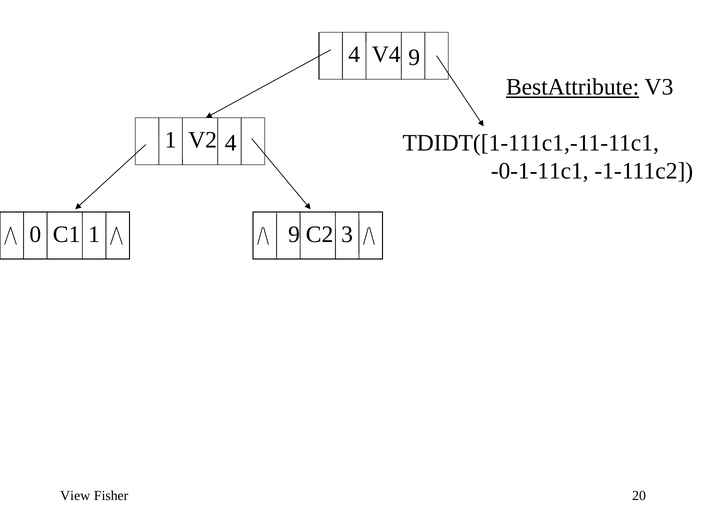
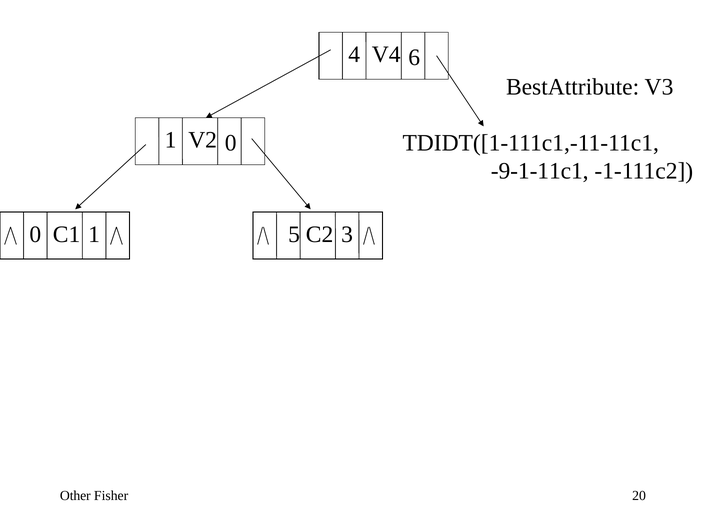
4 9: 9 -> 6 (414, 57)
BestAttribute underline: present -> none (573, 87)
1 4: 4 -> 0 (231, 143)
-0-1-11c1: -0-1-11c1 -> -9-1-11c1 (540, 171)
1 9: 9 -> 5 (294, 234)
View: View -> Other (75, 495)
